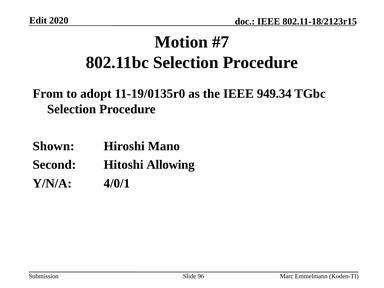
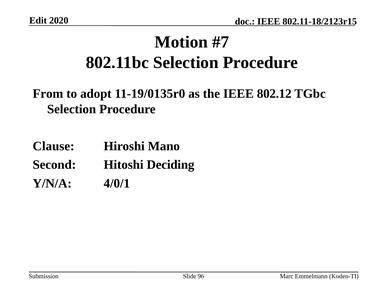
949.34: 949.34 -> 802.12 (274, 94)
Shown: Shown -> Clause (54, 146)
Allowing: Allowing -> Deciding (171, 165)
